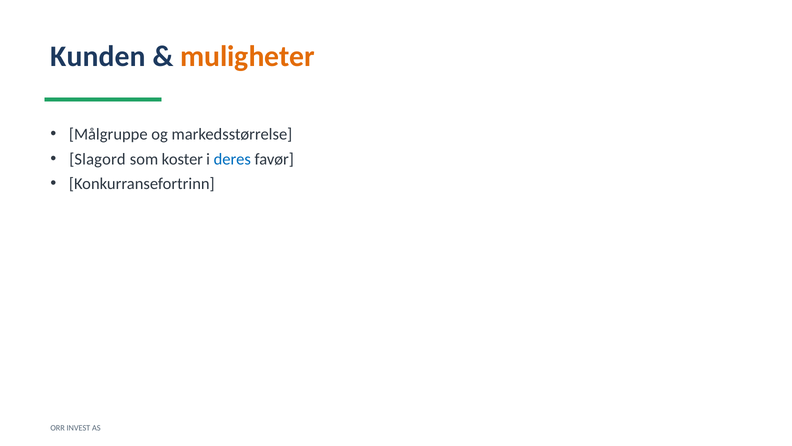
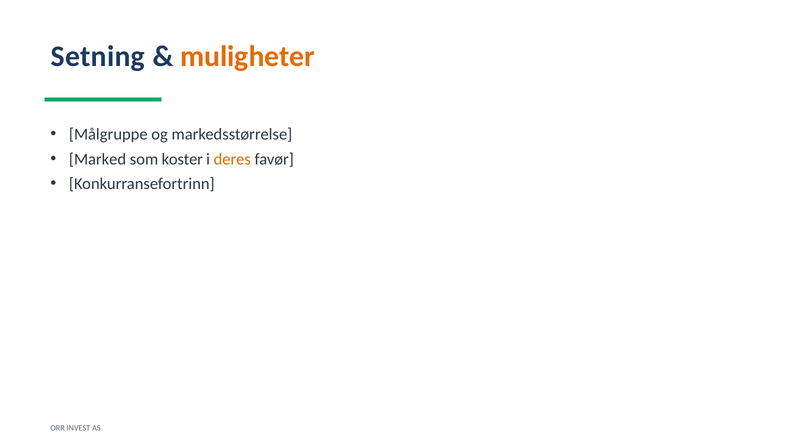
Kunden: Kunden -> Setning (98, 57)
Slagord: Slagord -> Marked (98, 159)
deres colour: blue -> orange (232, 159)
